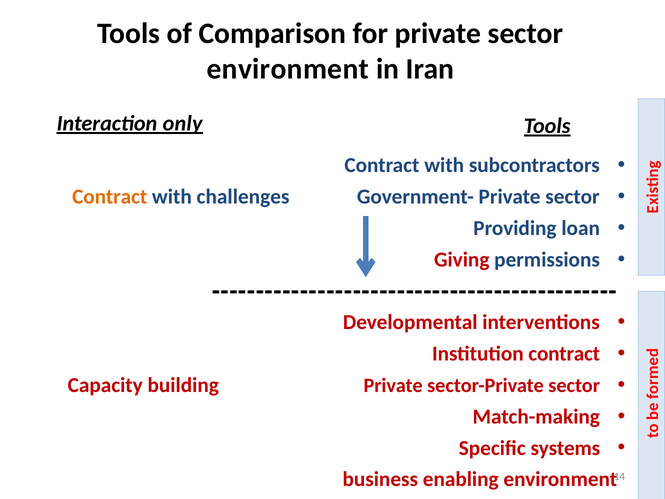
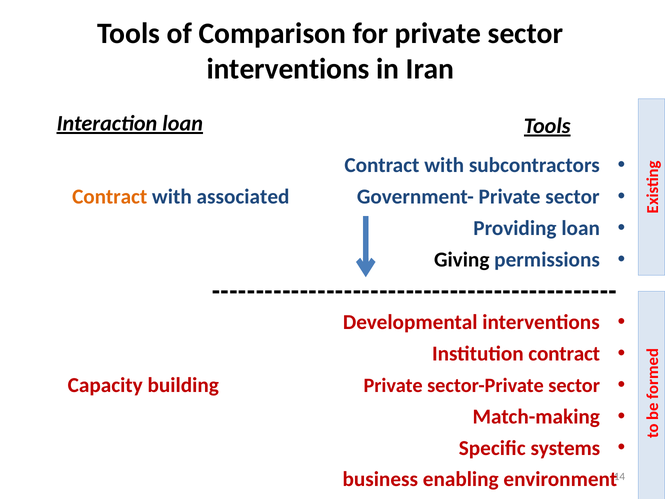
environment: environment -> interventions (288, 69)
Interaction only: only -> loan (183, 123)
challenges: challenges -> associated (243, 197)
Giving colour: red -> black (462, 259)
